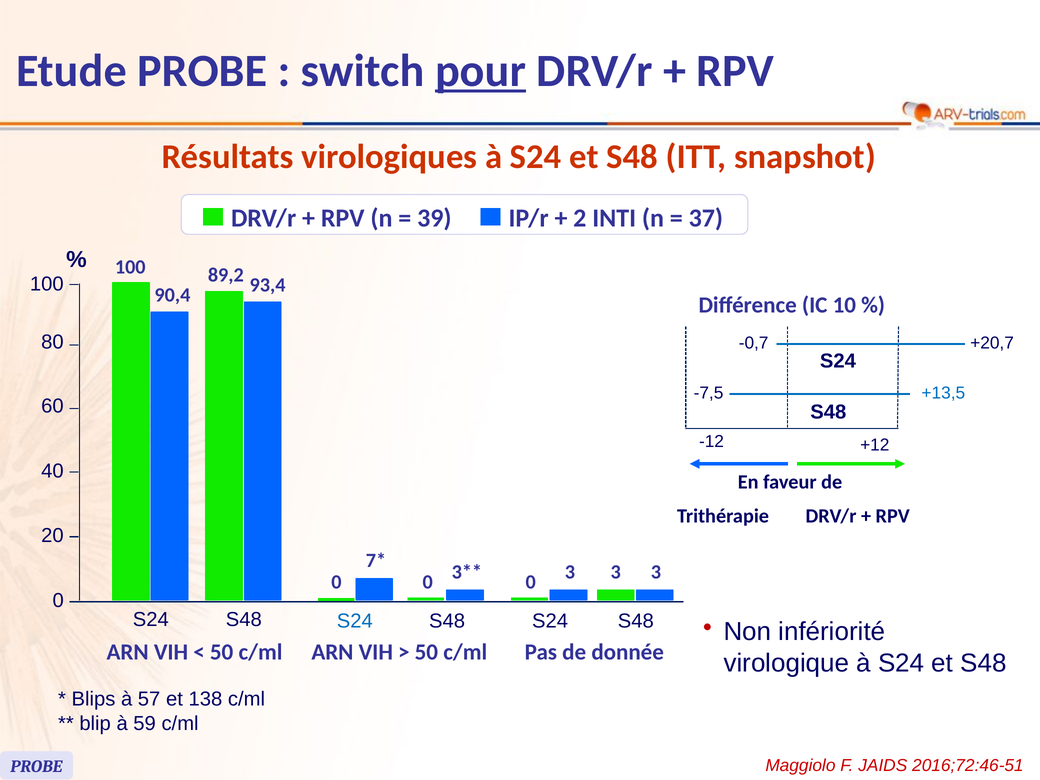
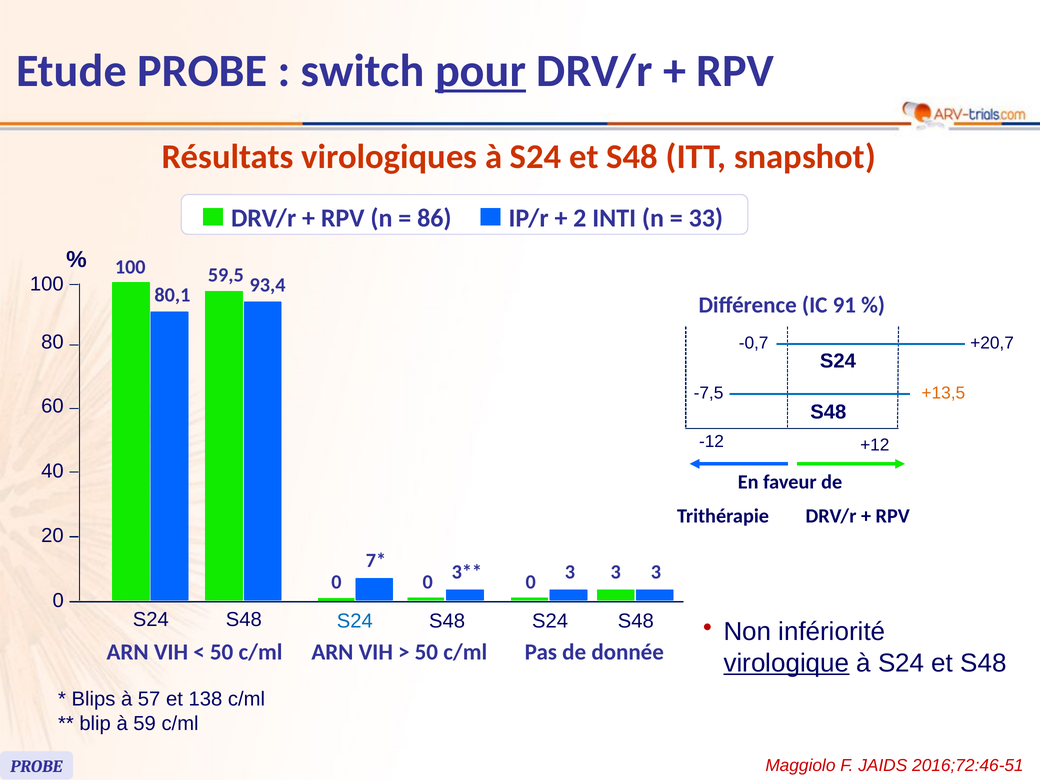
39: 39 -> 86 (434, 218)
37: 37 -> 33 (706, 218)
89,2: 89,2 -> 59,5 (226, 275)
90,4: 90,4 -> 80,1 (172, 295)
10: 10 -> 91 (844, 305)
+13,5 colour: blue -> orange (943, 393)
virologique underline: none -> present (786, 663)
